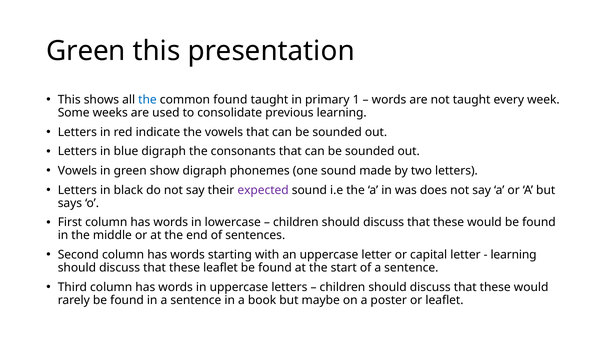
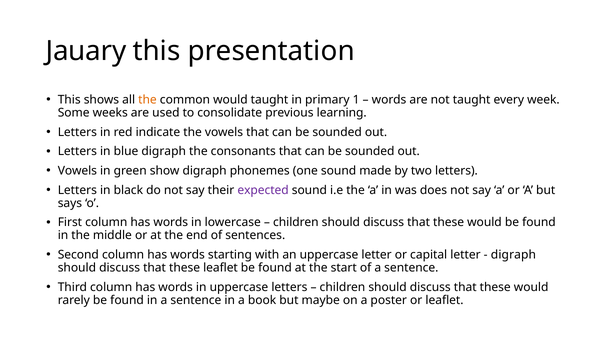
Green: Green -> Jauary (86, 51)
the colour: blue -> orange (147, 100)
common found: found -> would (230, 100)
learning: learning -> digraph (513, 255)
